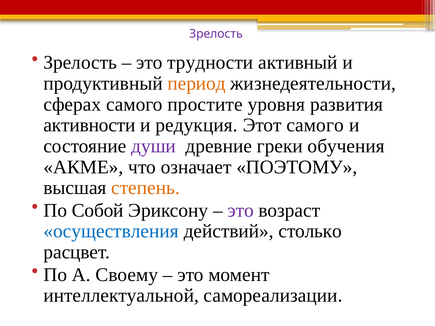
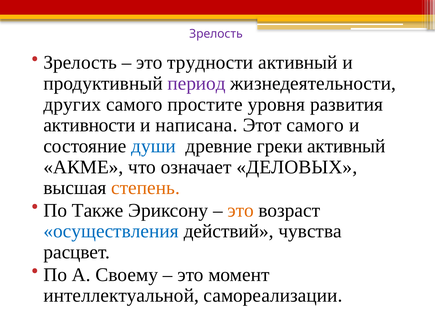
период colour: orange -> purple (197, 84)
сферах: сферах -> других (72, 104)
редукция: редукция -> написана (197, 125)
души colour: purple -> blue (154, 146)
греки обучения: обучения -> активный (346, 146)
ПОЭТОМУ: ПОЭТОМУ -> ДЕЛОВЫХ (297, 167)
Собой: Собой -> Также (98, 211)
это colour: purple -> orange (241, 211)
столько: столько -> чувства (310, 231)
